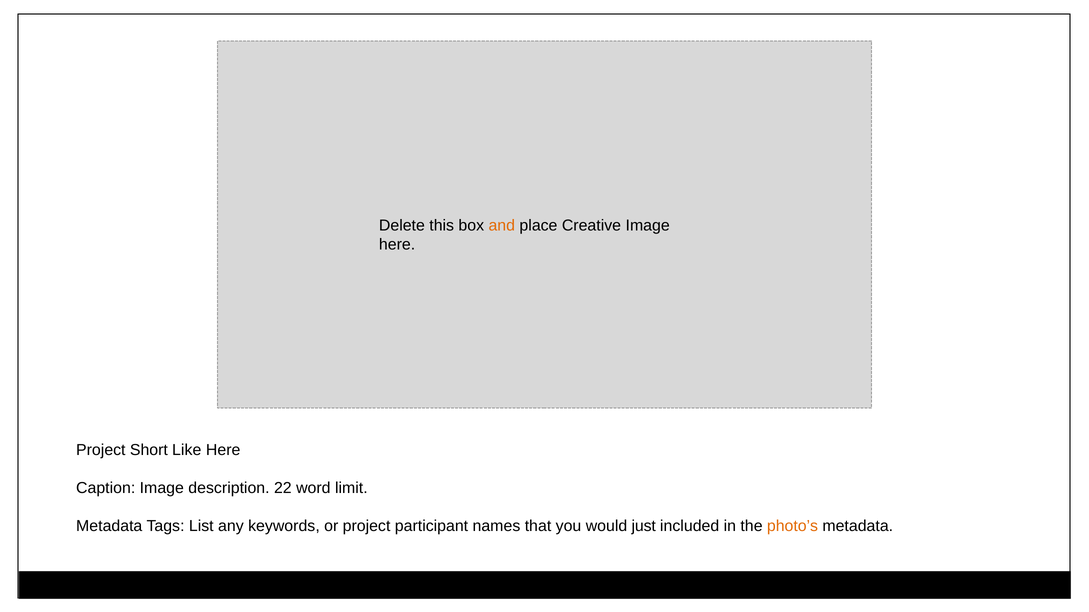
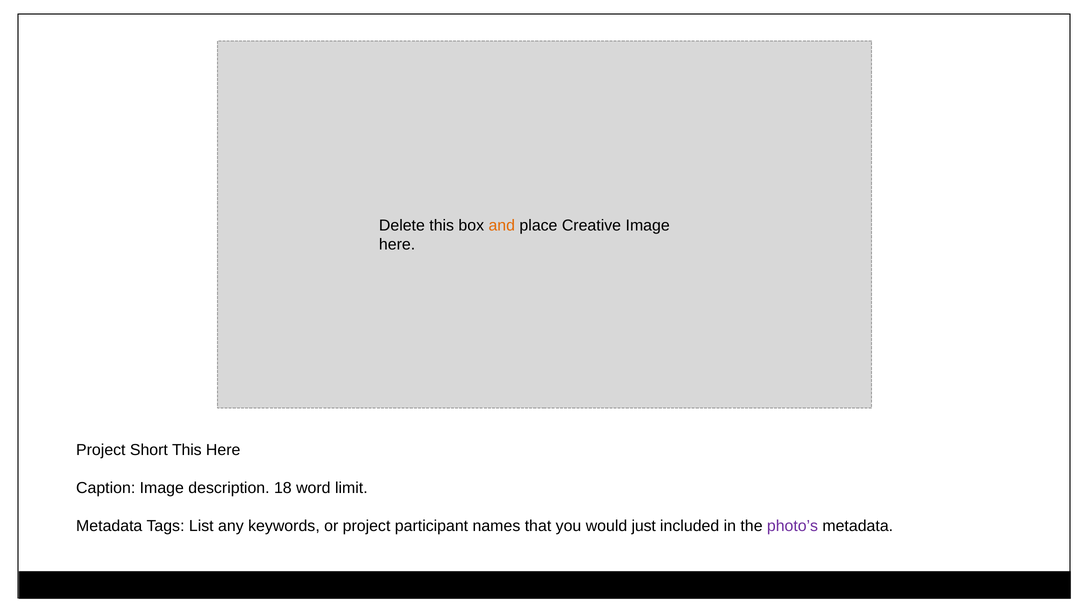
Short Like: Like -> This (187, 450)
22: 22 -> 18 (283, 488)
photo’s colour: orange -> purple (792, 527)
